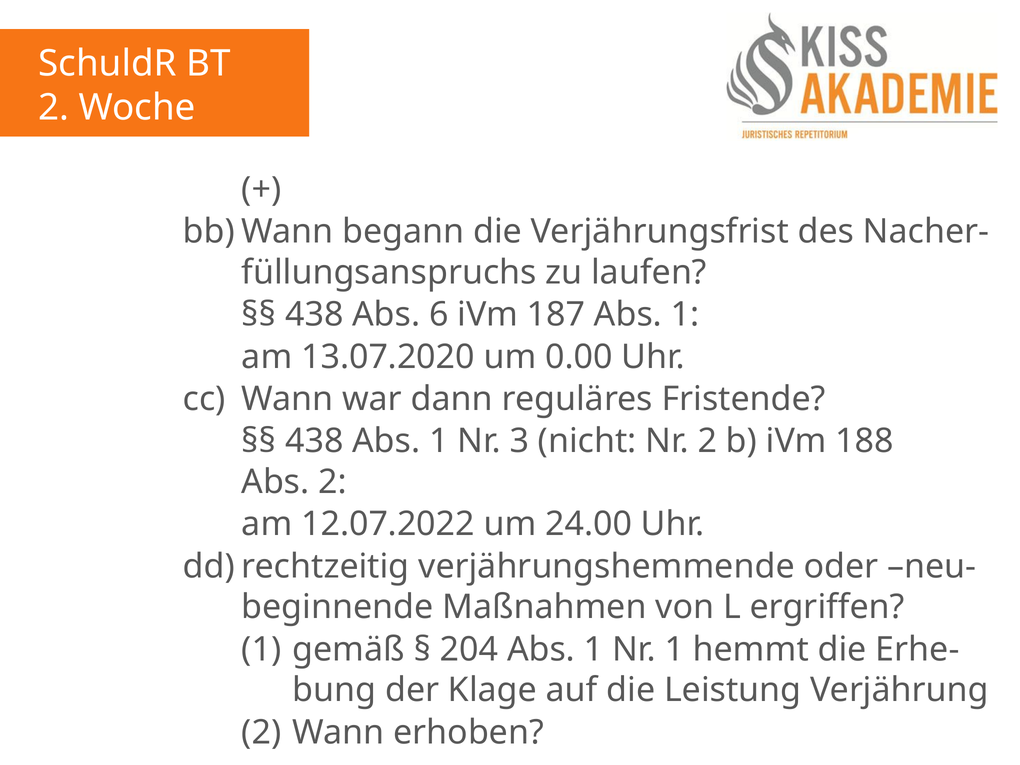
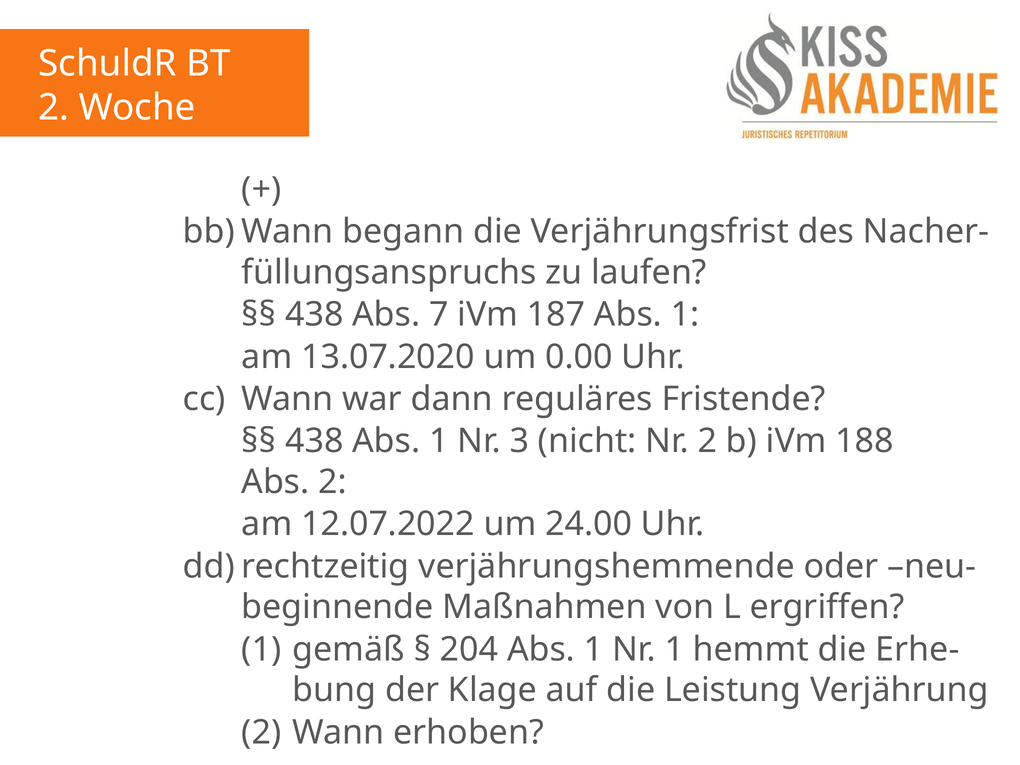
6: 6 -> 7 (439, 315)
